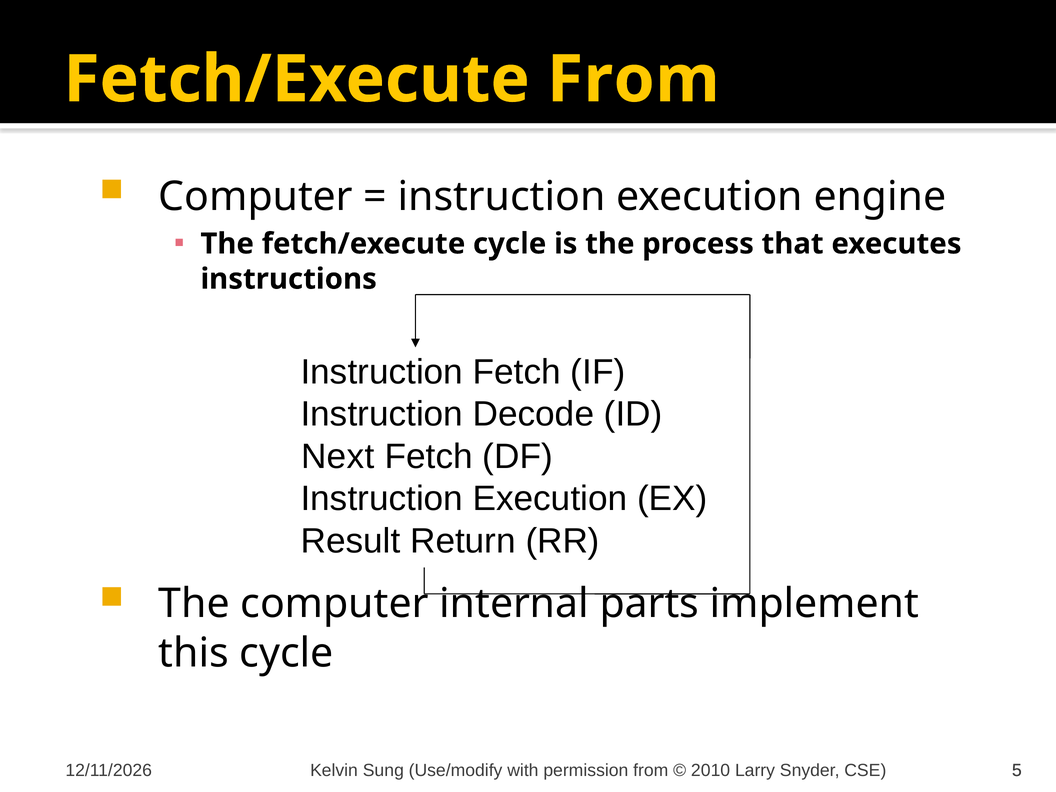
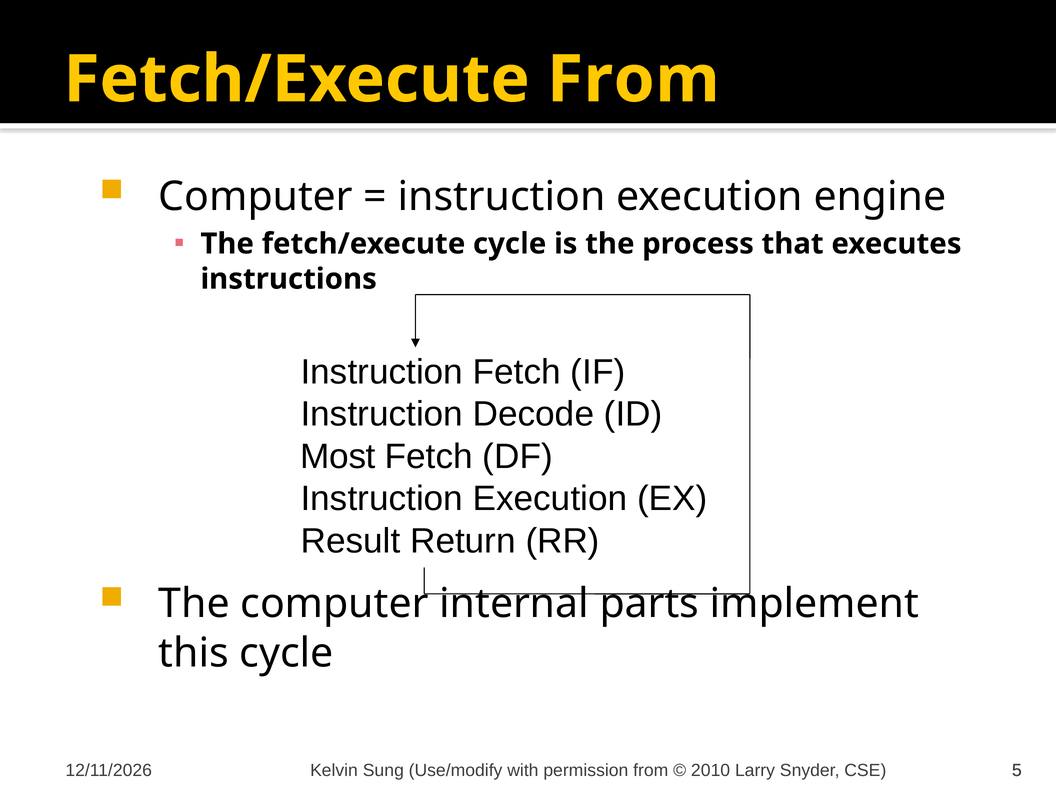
Next: Next -> Most (338, 456)
